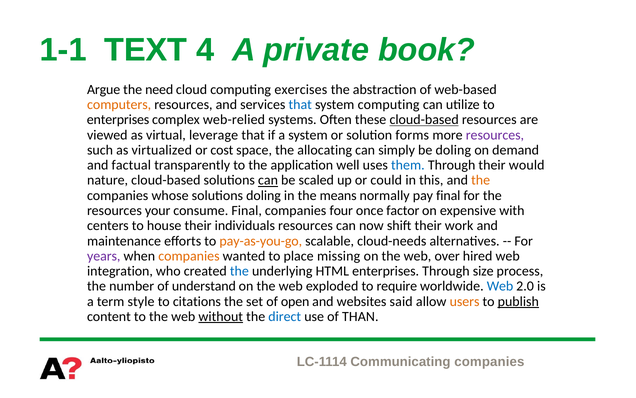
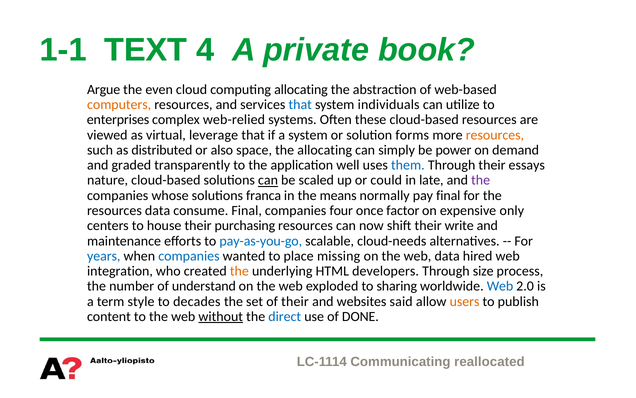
need: need -> even (159, 89)
computing exercises: exercises -> allocating (301, 89)
system computing: computing -> individuals (389, 104)
cloud-based underline: present -> none (424, 120)
resources colour: purple -> orange (495, 135)
virtualized: virtualized -> distributed (162, 150)
cost: cost -> also (222, 150)
be doling: doling -> power (453, 150)
factual: factual -> graded (131, 165)
would: would -> essays (527, 165)
this: this -> late (431, 180)
the colour: orange -> purple (481, 180)
solutions doling: doling -> franca (264, 195)
resources your: your -> data (158, 210)
with: with -> only (512, 210)
individuals: individuals -> purchasing (245, 225)
work: work -> write (459, 225)
pay-as-you-go colour: orange -> blue (261, 241)
years colour: purple -> blue (104, 256)
companies colour: orange -> blue (189, 256)
web over: over -> data (447, 256)
the colour: blue -> orange (239, 271)
HTML enterprises: enterprises -> developers (386, 271)
require: require -> sharing (397, 286)
citations: citations -> decades (197, 301)
of open: open -> their (295, 301)
publish underline: present -> none (518, 301)
THAN: THAN -> DONE (360, 316)
Communicating companies: companies -> reallocated (489, 361)
